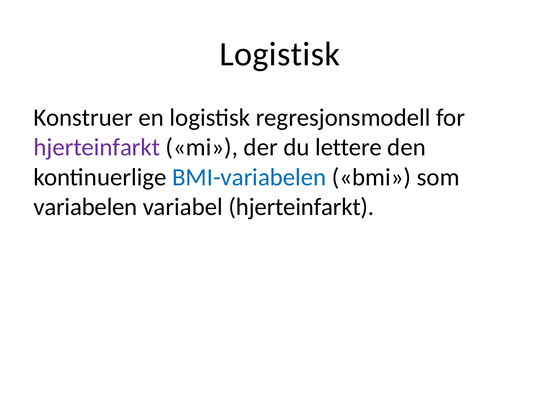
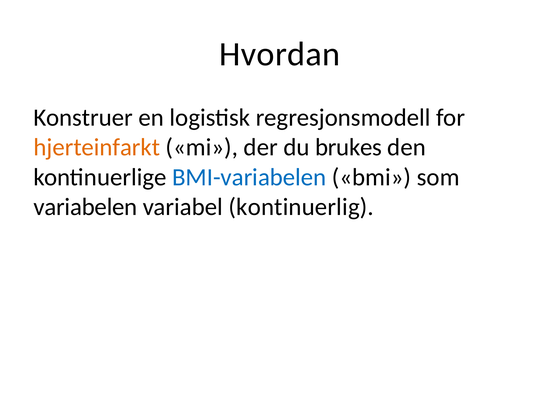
Logistisk: Logistisk -> Hvordan (280, 54)
hjerteinfarkt colour: purple -> orange (97, 147)
lettere: lettere -> brukes (349, 147)
variabel hjerteinfarkt: hjerteinfarkt -> kontinuerlig (301, 207)
